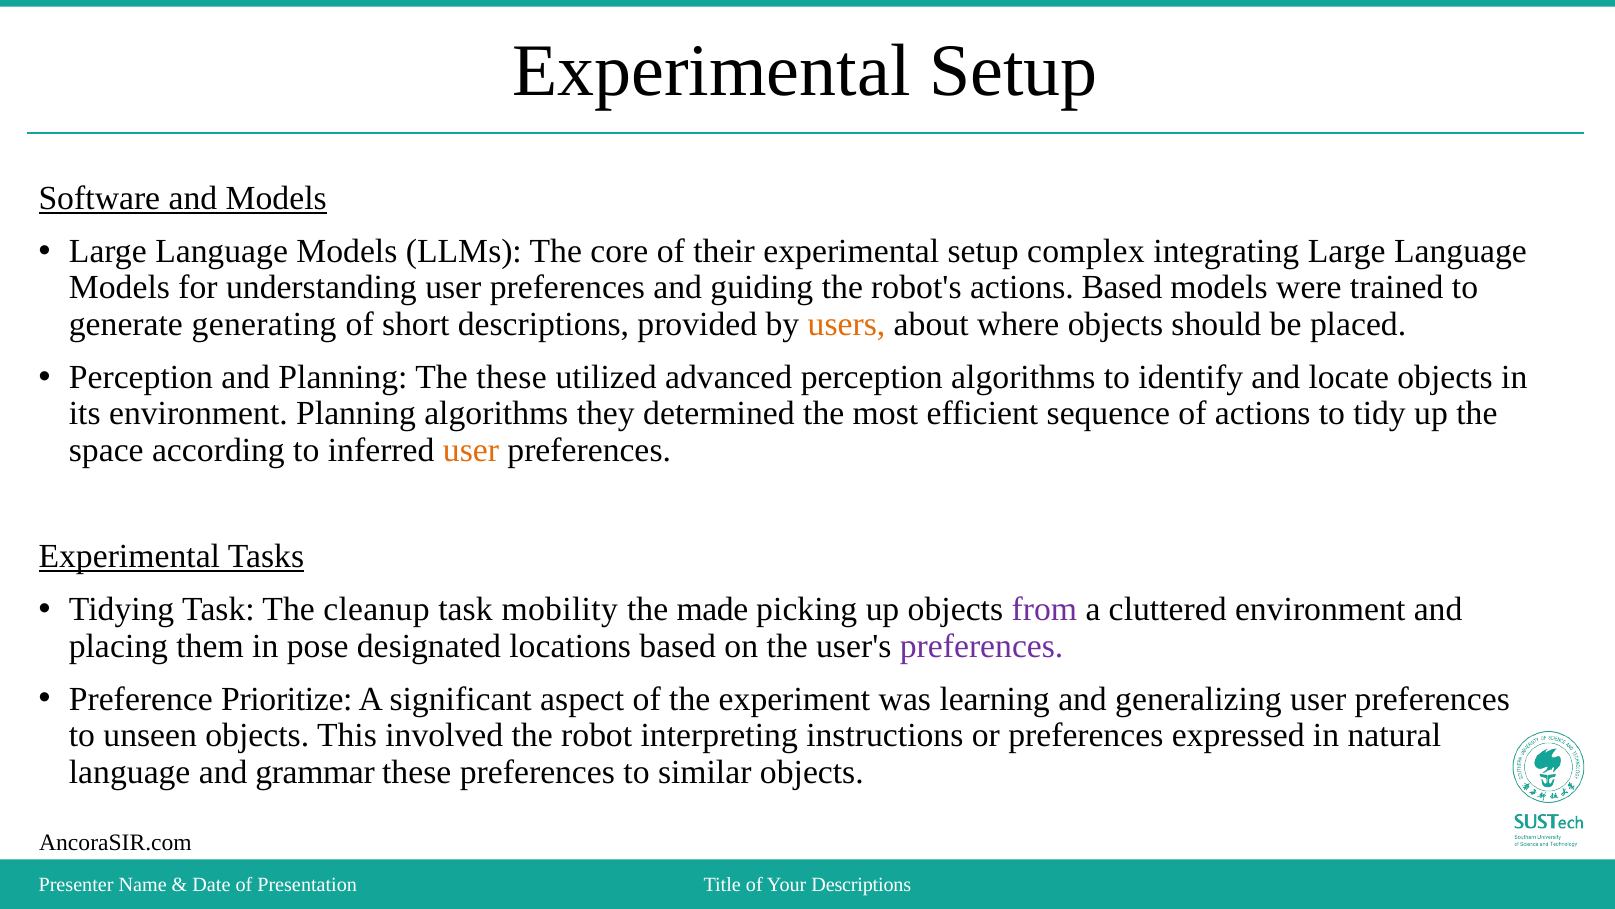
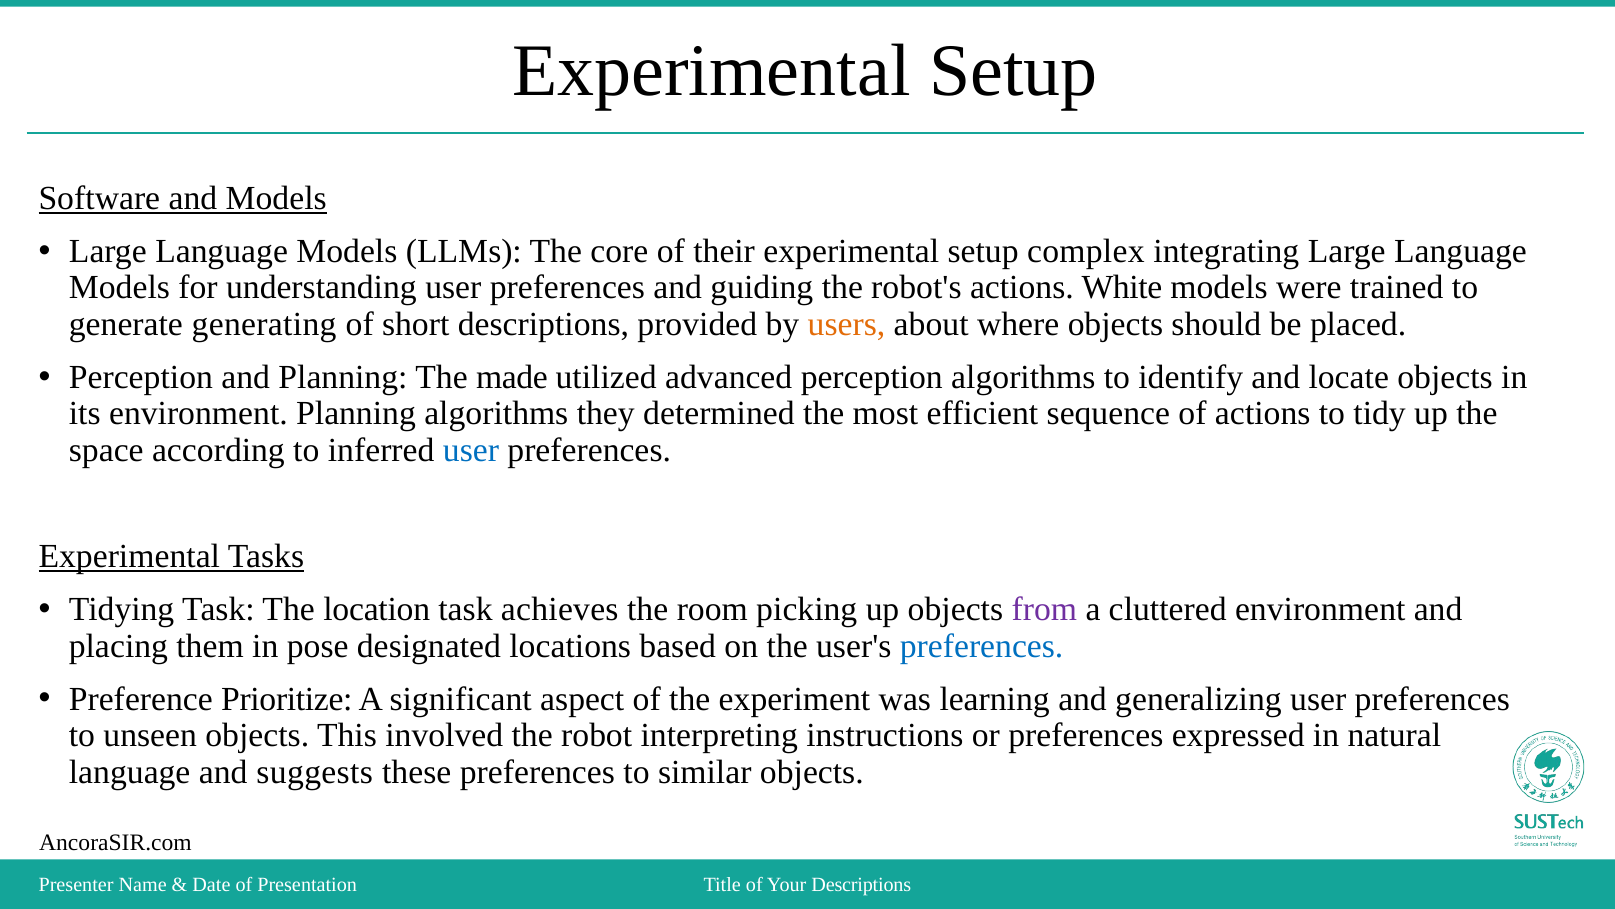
actions Based: Based -> White (1122, 288)
The these: these -> made (512, 377)
user colour: orange -> blue (471, 450)
cleanup: cleanup -> location (377, 609)
mobility: mobility -> achieves (560, 609)
made: made -> room (712, 609)
preferences colour: purple -> blue (982, 646)
grammar: grammar -> suggests (315, 771)
